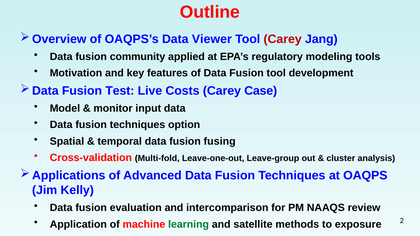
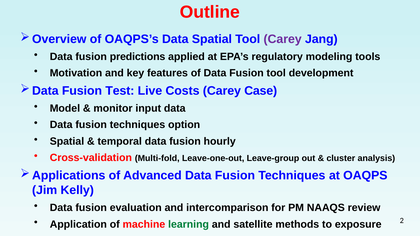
Data Viewer: Viewer -> Spatial (212, 39)
Carey colour: red -> purple (283, 39)
community: community -> predictions (138, 57)
fusing: fusing -> hourly (220, 141)
